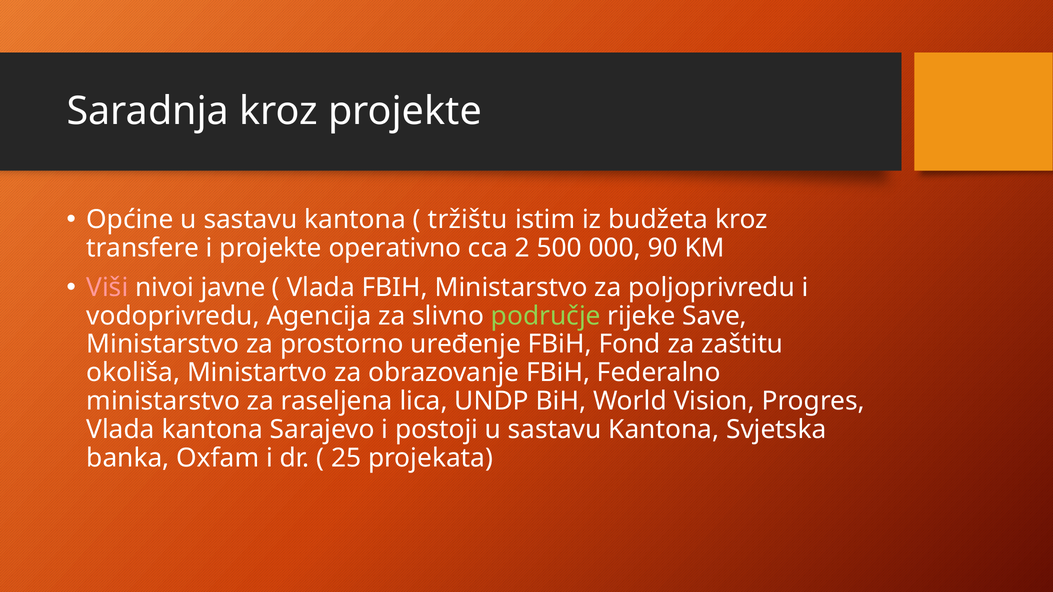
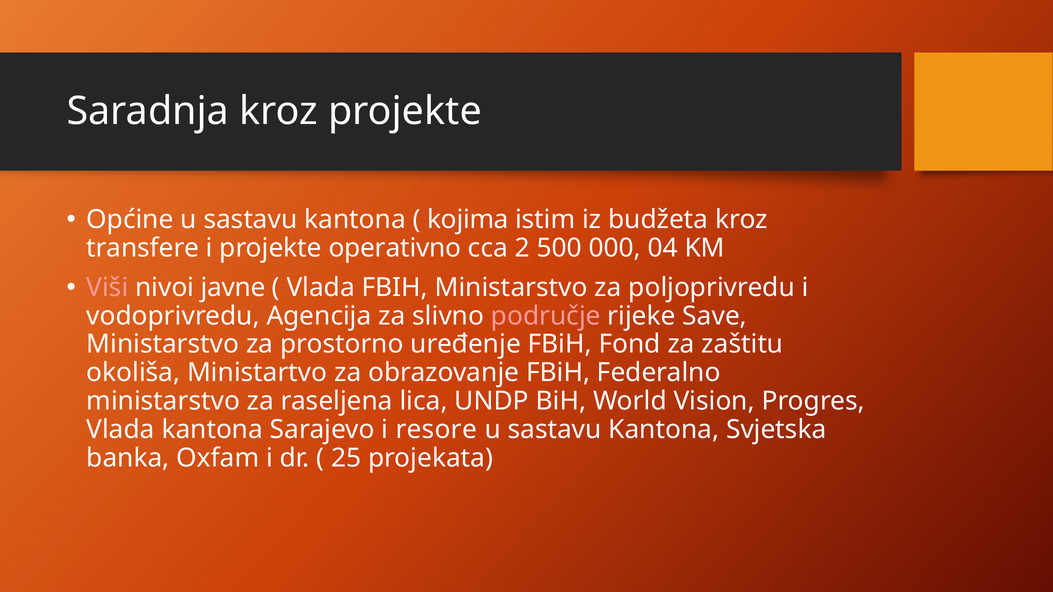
tržištu: tržištu -> kojima (468, 220)
90: 90 -> 04 (663, 248)
područje colour: light green -> pink (546, 316)
postoji: postoji -> resore (436, 430)
